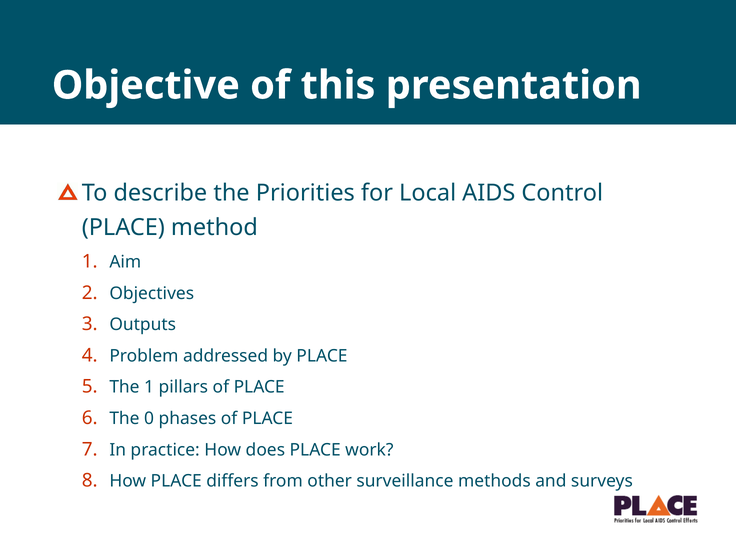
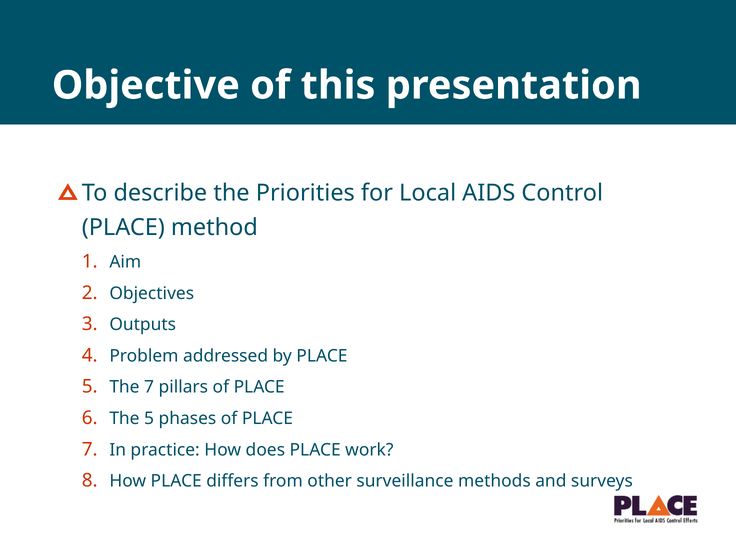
The 1: 1 -> 7 (149, 387)
The 0: 0 -> 5 (149, 419)
